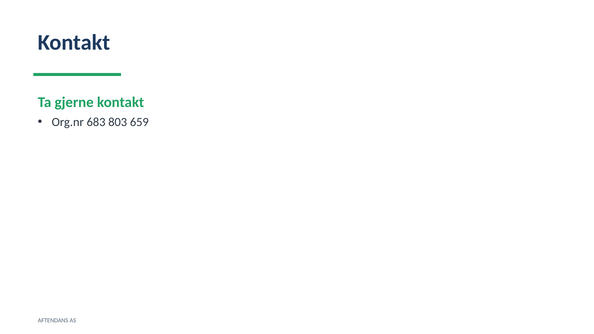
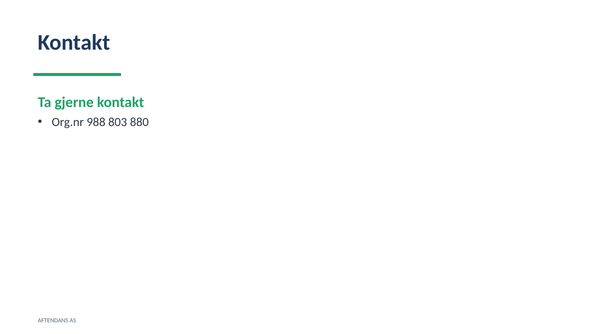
683: 683 -> 988 (96, 122)
659: 659 -> 880 (139, 122)
